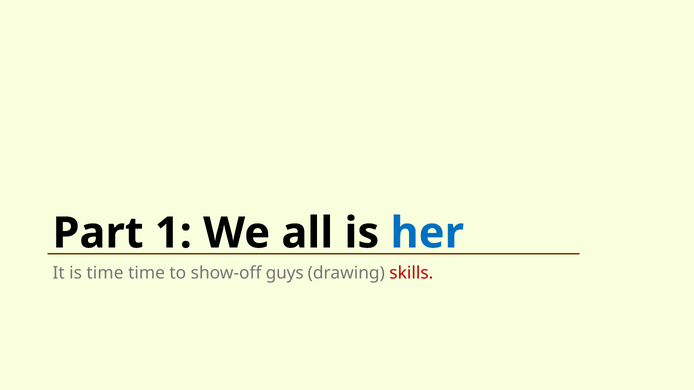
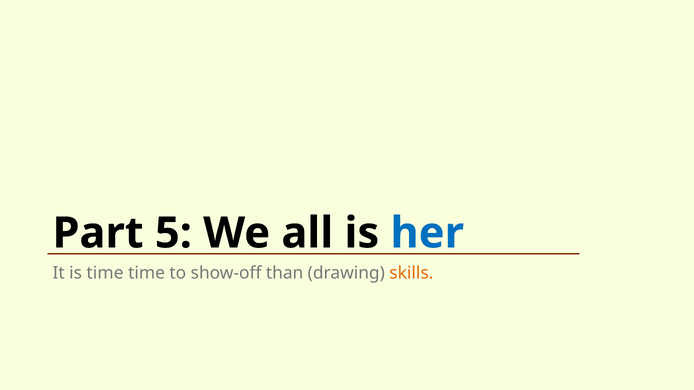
1: 1 -> 5 (173, 233)
guys: guys -> than (285, 273)
skills colour: red -> orange (411, 273)
